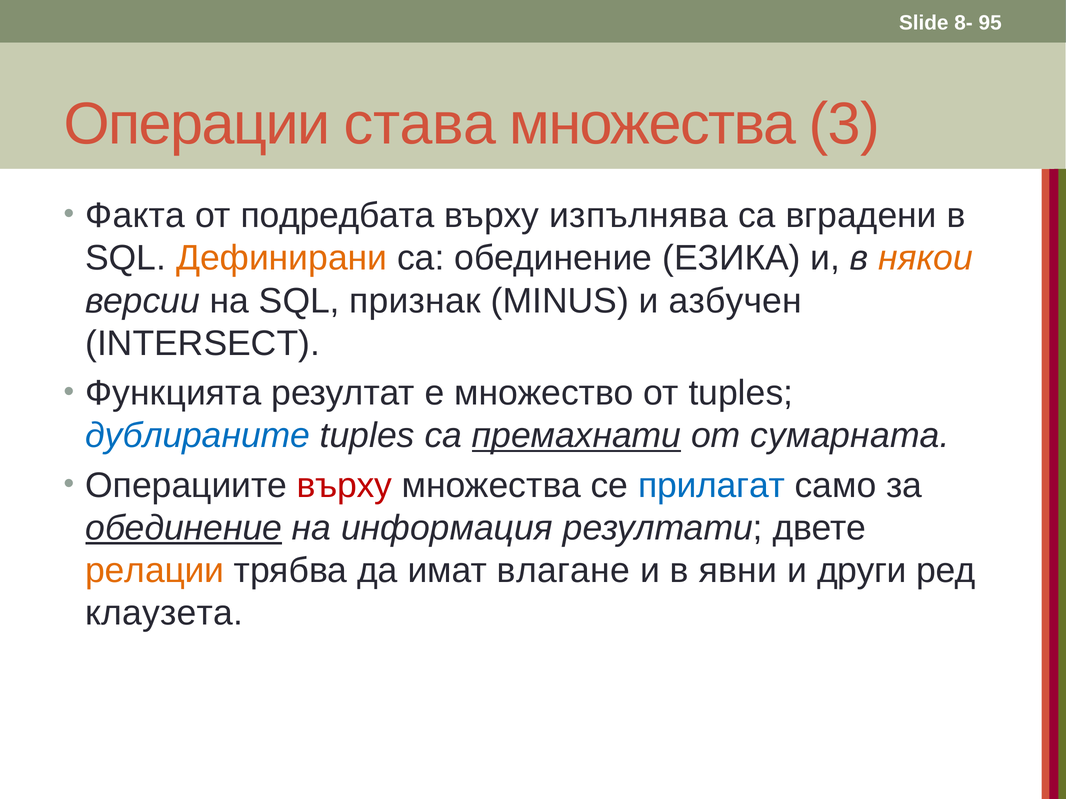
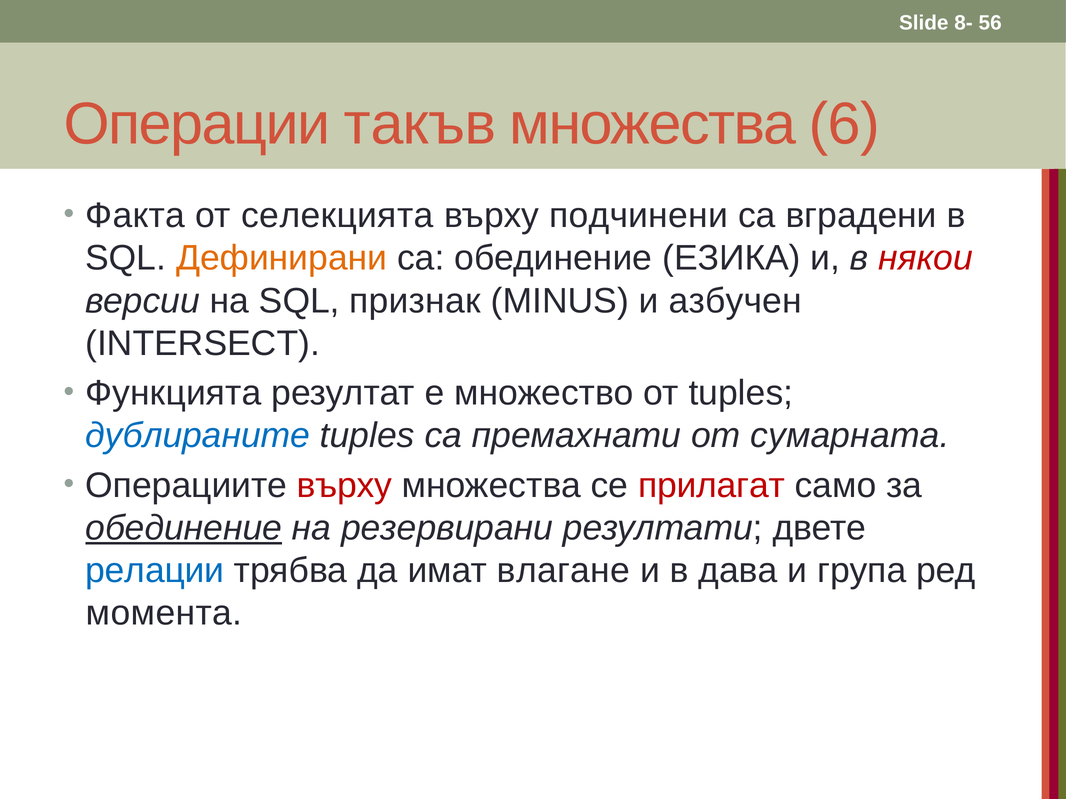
95: 95 -> 56 (990, 23)
става: става -> такъв (420, 124)
3: 3 -> 6 (844, 124)
подредбата: подредбата -> селекцията (337, 216)
изпълнява: изпълнява -> подчинени (639, 216)
някои colour: orange -> red (925, 258)
премахнати underline: present -> none (577, 436)
прилагат colour: blue -> red (712, 486)
информация: информация -> резервирани (447, 528)
релации colour: orange -> blue (155, 571)
явни: явни -> дава (738, 571)
други: други -> група (862, 571)
клаузета: клаузета -> момента (164, 614)
